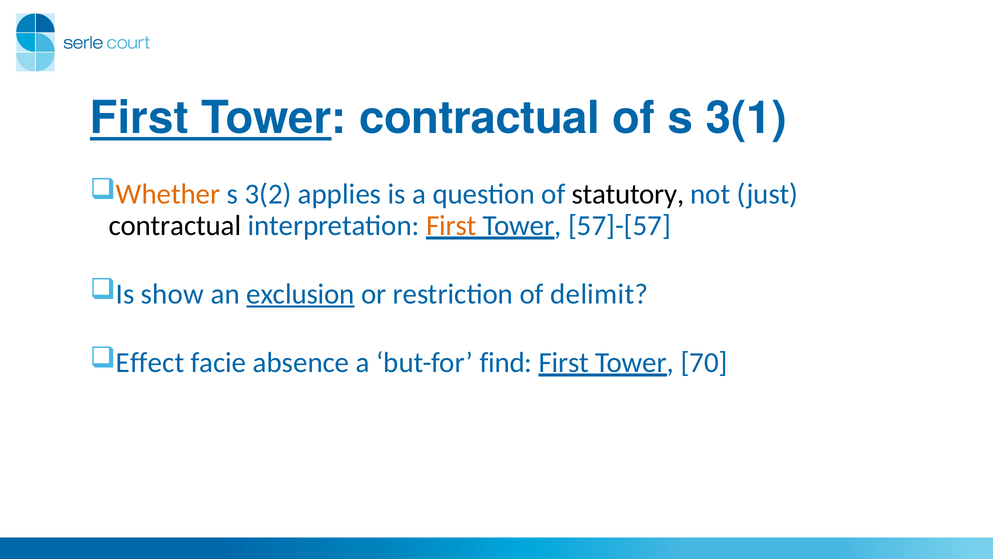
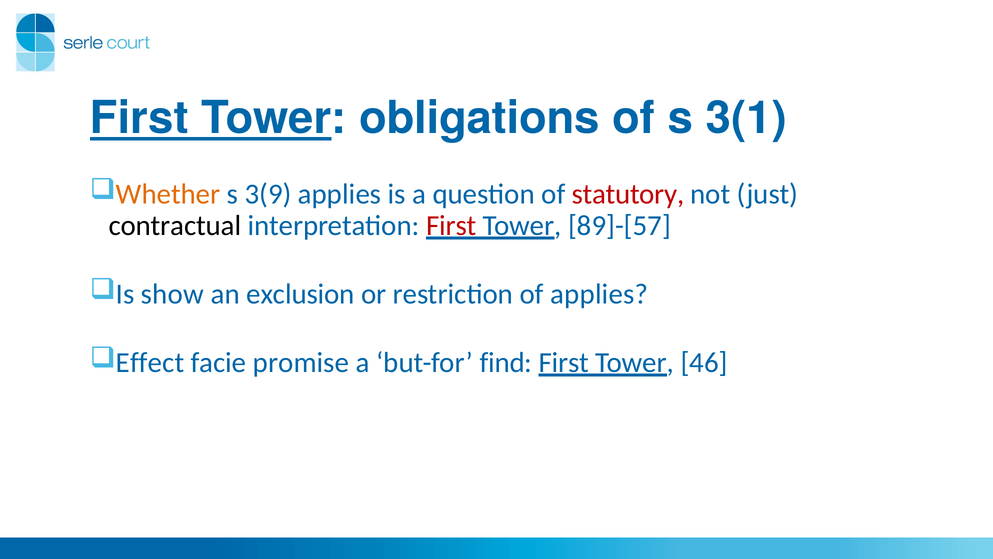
Tower contractual: contractual -> obligations (479, 118)
3(2: 3(2 -> 3(9 (268, 194)
statutory colour: black -> red (628, 194)
First colour: orange -> red (451, 225)
57]-[57: 57]-[57 -> 89]-[57 (620, 225)
exclusion underline: present -> none (301, 294)
of delimit: delimit -> applies (599, 294)
absence: absence -> promise (301, 362)
70: 70 -> 46 (704, 362)
